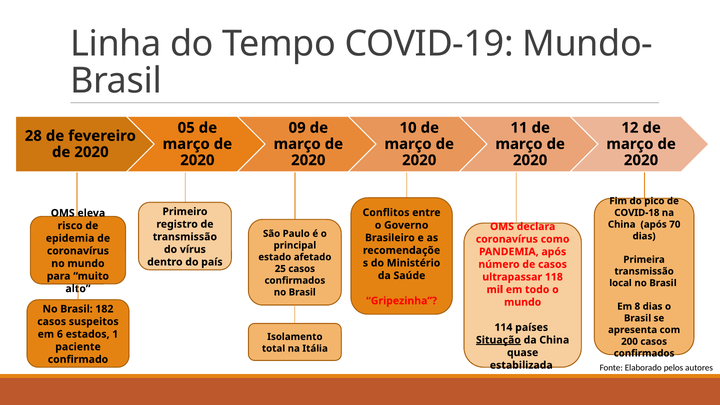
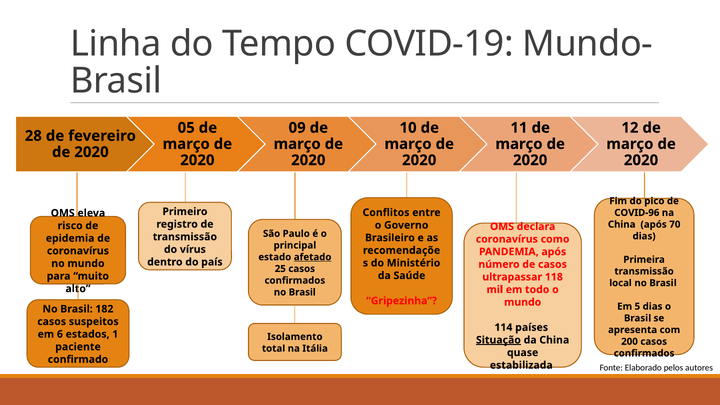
COVID-18: COVID-18 -> COVID-96 (637, 213)
afetado underline: none -> present (313, 257)
8: 8 -> 5 (637, 306)
